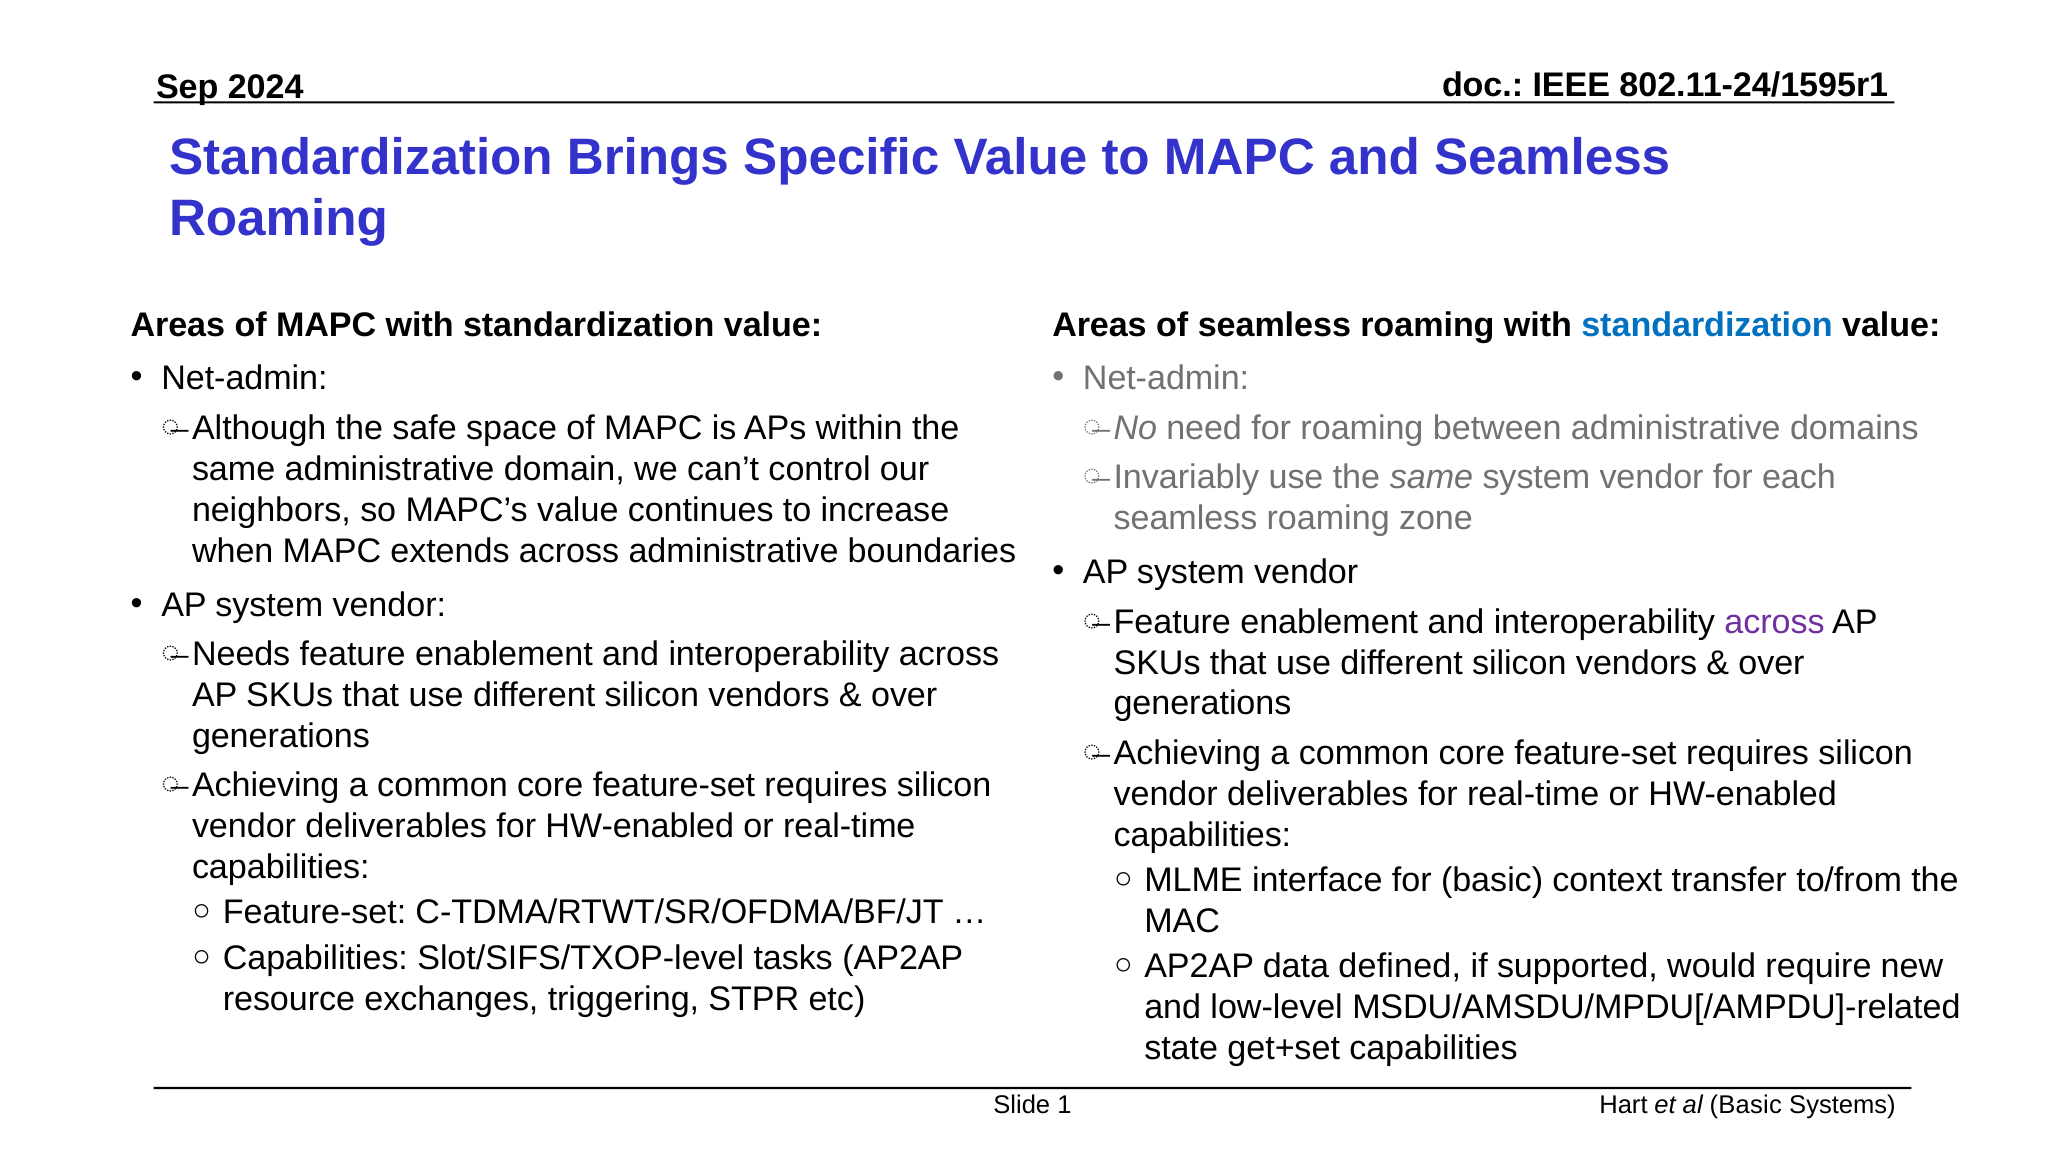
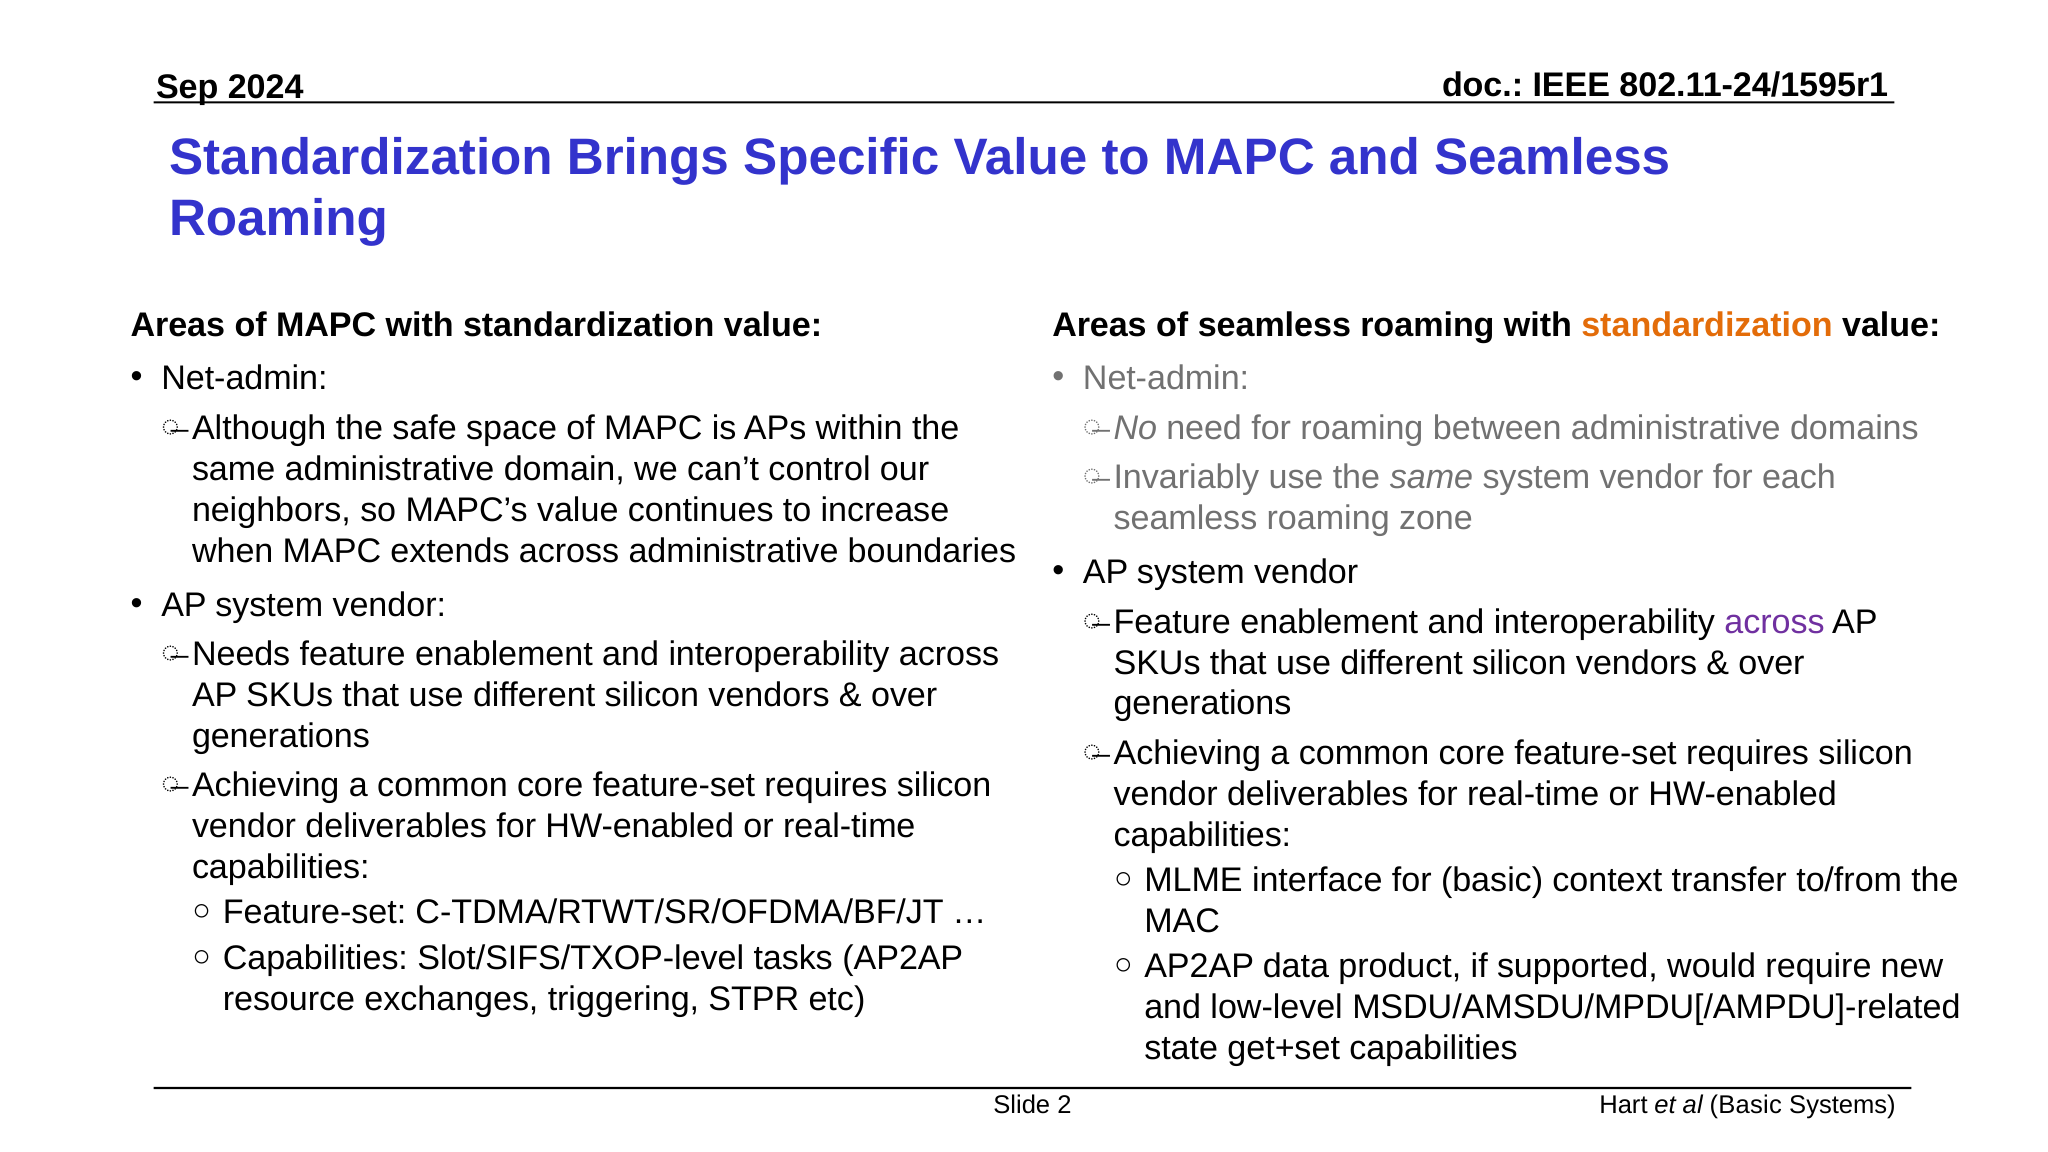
standardization colour: blue -> orange (1707, 325)
defined: defined -> product (1400, 966)
1: 1 -> 2 (1065, 1105)
